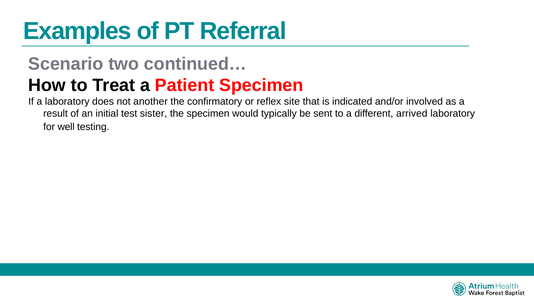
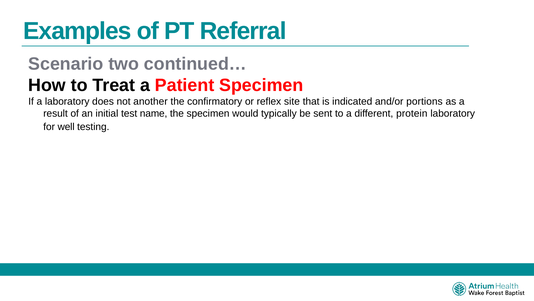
involved: involved -> portions (424, 101)
sister: sister -> name (154, 113)
arrived: arrived -> protein (412, 113)
